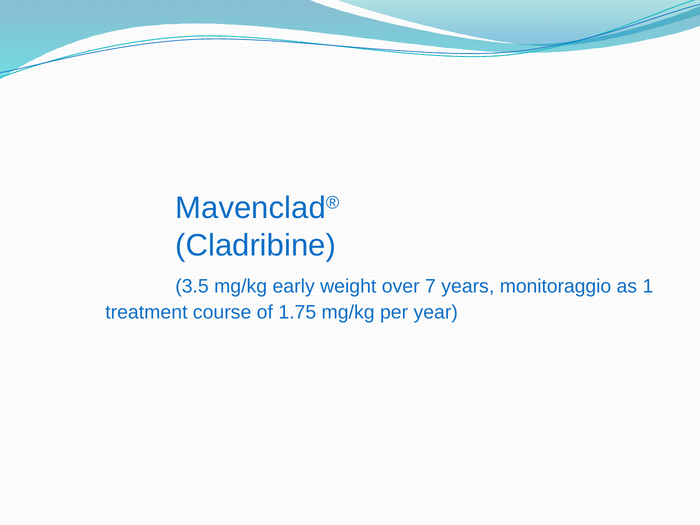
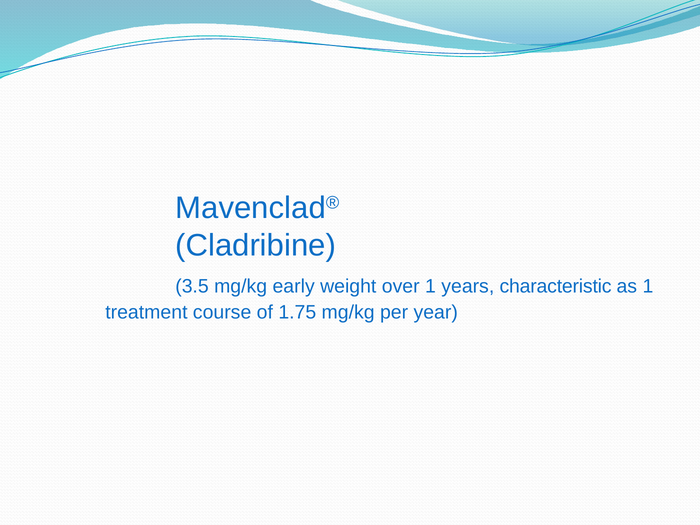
over 7: 7 -> 1 (430, 286)
monitoraggio: monitoraggio -> characteristic (556, 286)
